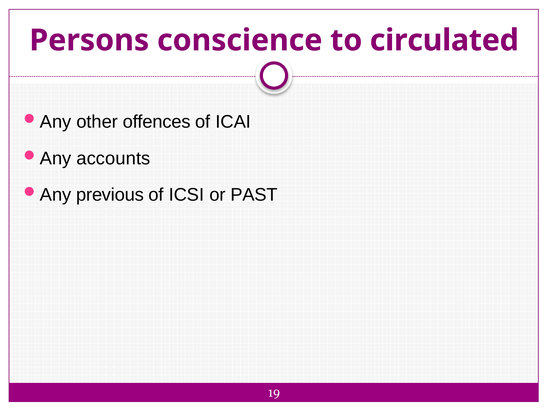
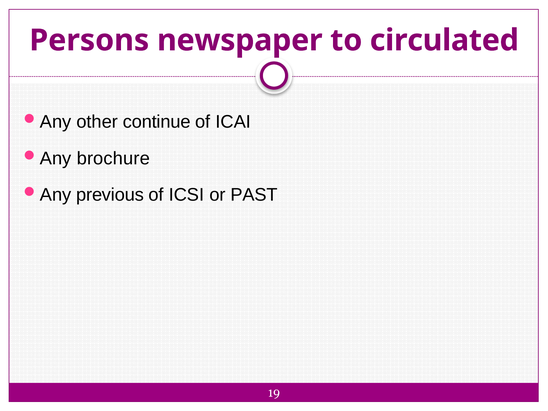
conscience: conscience -> newspaper (240, 40)
offences: offences -> continue (157, 122)
accounts: accounts -> brochure (113, 158)
